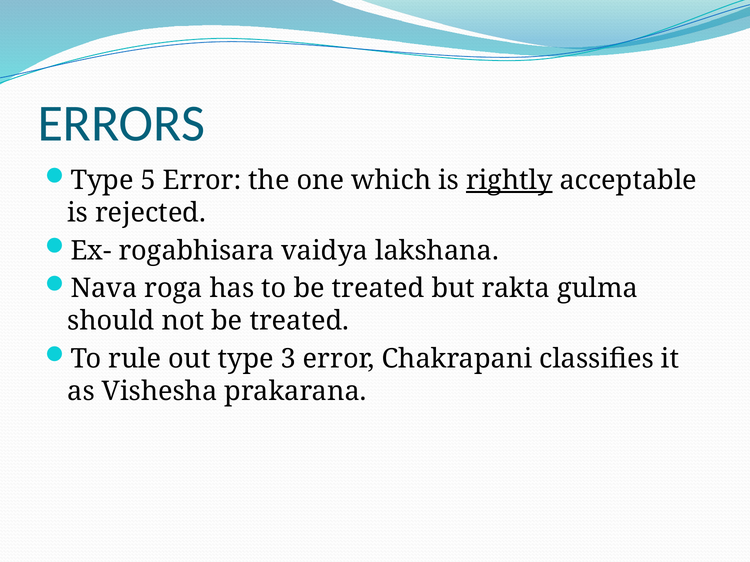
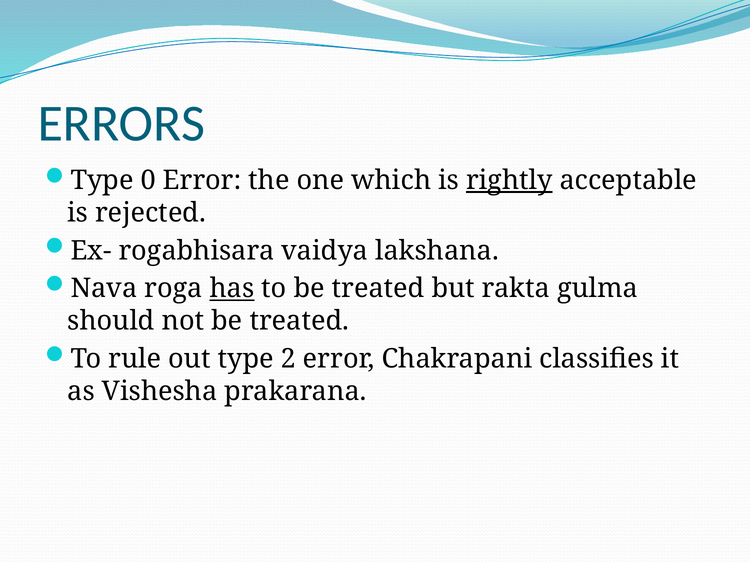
5: 5 -> 0 (148, 181)
has underline: none -> present (232, 289)
3: 3 -> 2 (288, 359)
